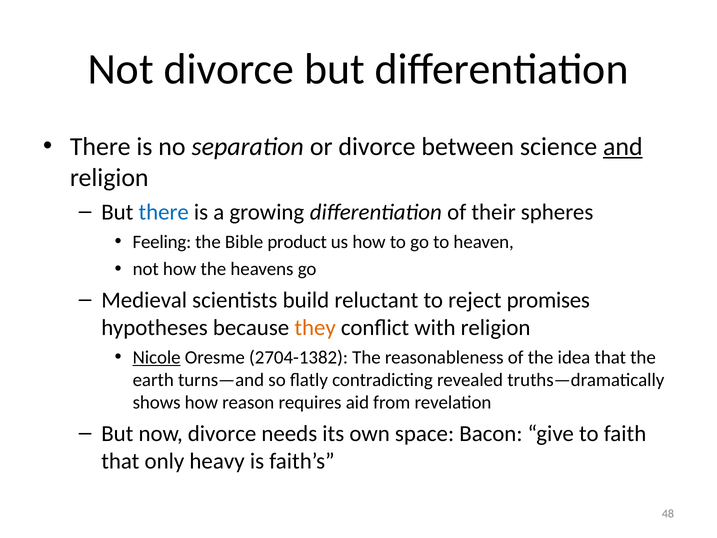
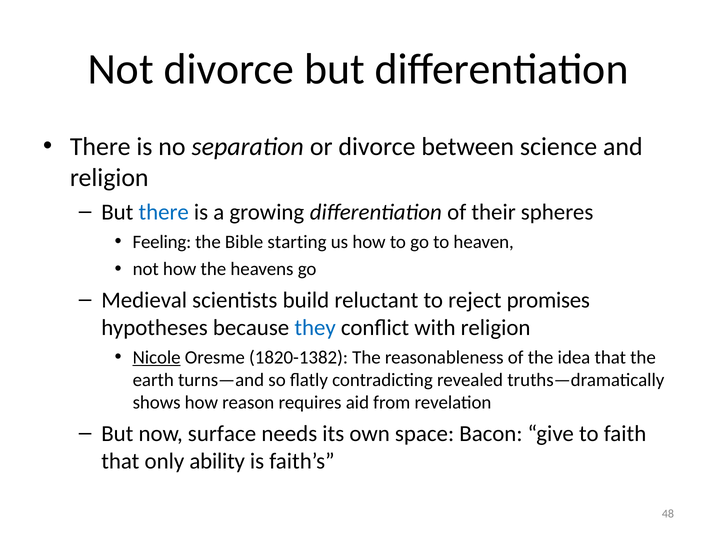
and underline: present -> none (623, 146)
product: product -> starting (297, 242)
they colour: orange -> blue (315, 328)
2704-1382: 2704-1382 -> 1820-1382 (299, 357)
now divorce: divorce -> surface (222, 433)
heavy: heavy -> ability (217, 461)
